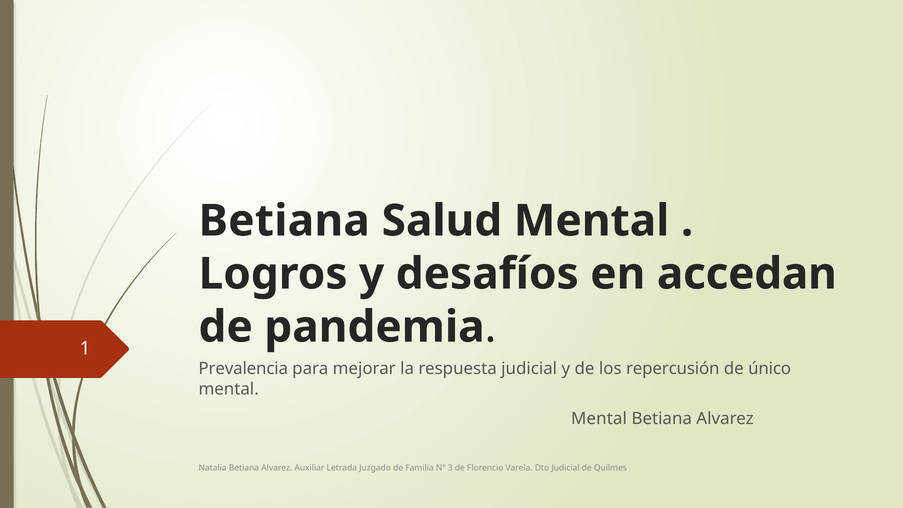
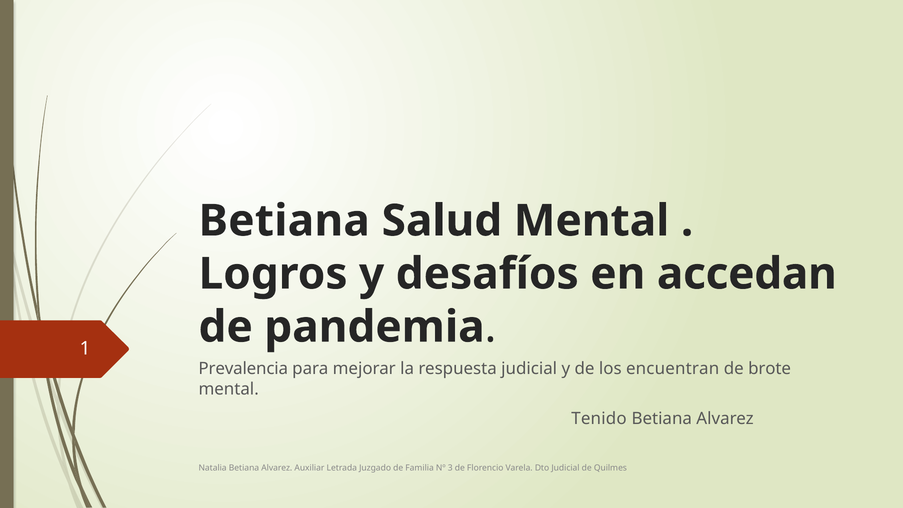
repercusión: repercusión -> encuentran (673, 369)
único: único -> brote (770, 369)
Mental: Mental -> Tenido (599, 419)
